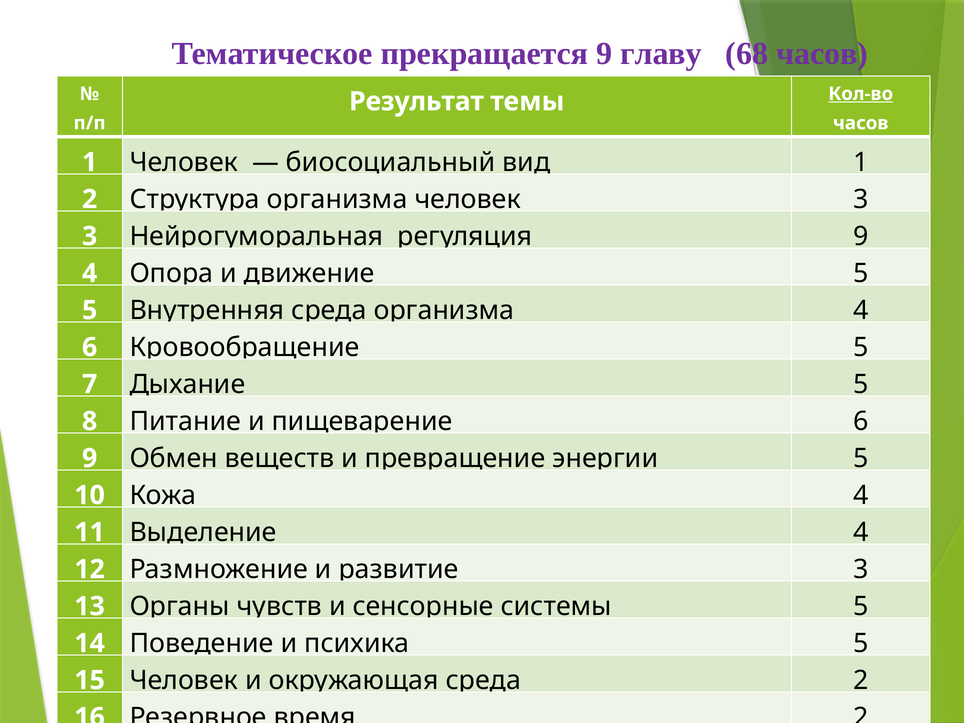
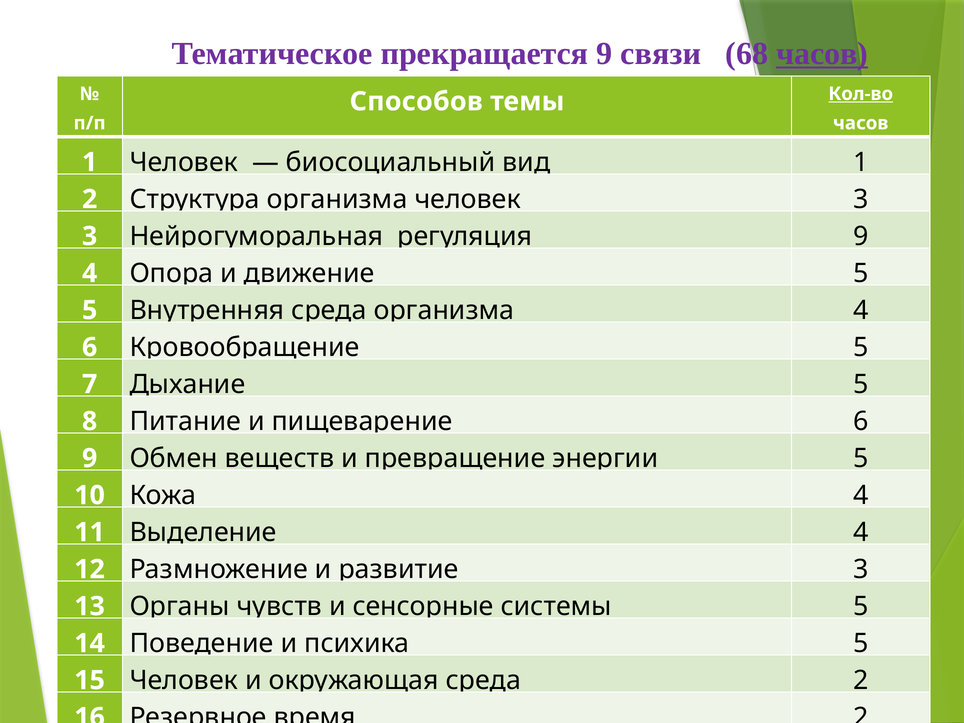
главу: главу -> связи (661, 54)
часов underline: none -> present (822, 54)
Результат: Результат -> Способов (416, 102)
